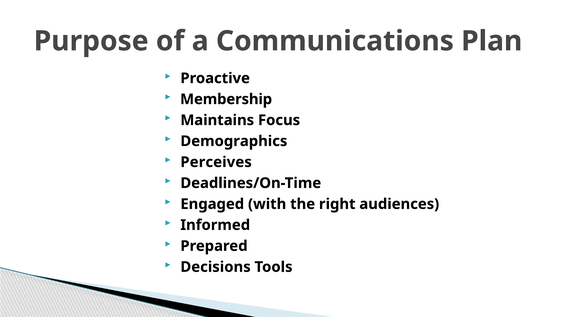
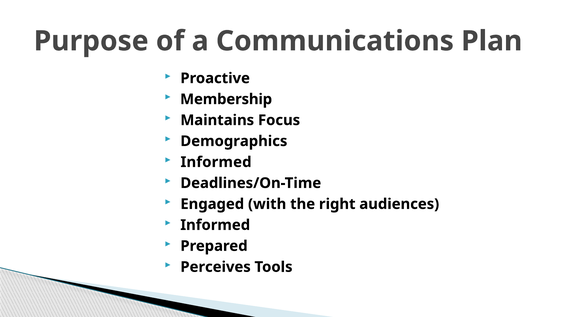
Perceives: Perceives -> Informed (216, 162)
Decisions: Decisions -> Perceives (216, 267)
